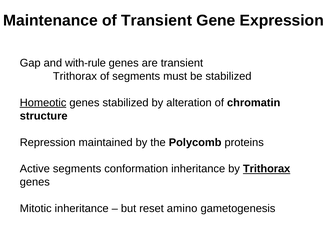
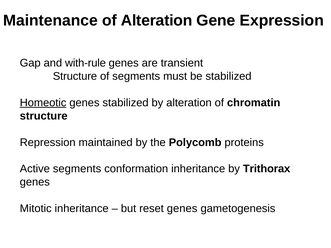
of Transient: Transient -> Alteration (157, 20)
Trithorax: Trithorax -> Structure (75, 76)
Trithorax underline: present -> none (267, 169)
reset amino: amino -> genes (182, 209)
